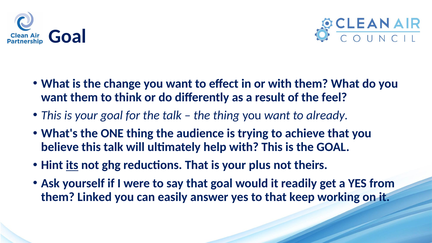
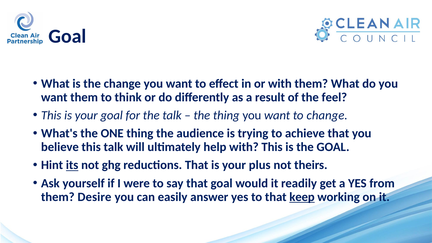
to already: already -> change (327, 115)
Linked: Linked -> Desire (94, 197)
keep underline: none -> present (302, 197)
